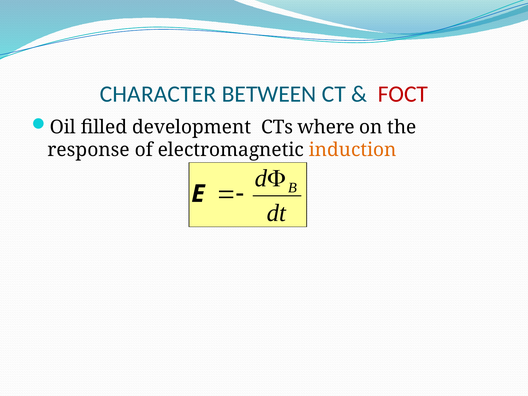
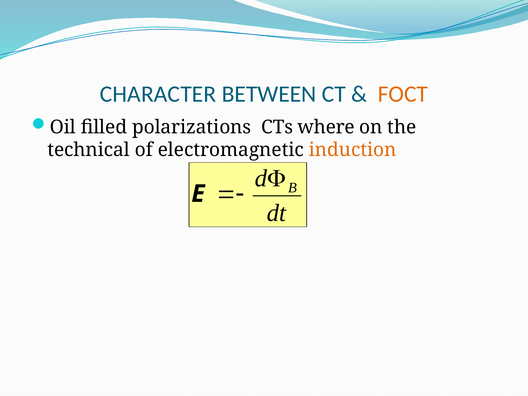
FOCT colour: red -> orange (403, 94)
development: development -> polarizations (192, 127)
response: response -> technical (89, 150)
